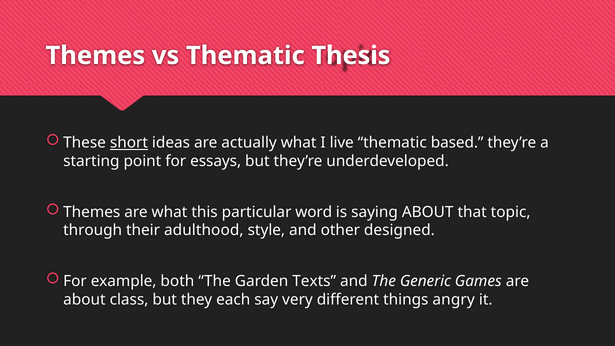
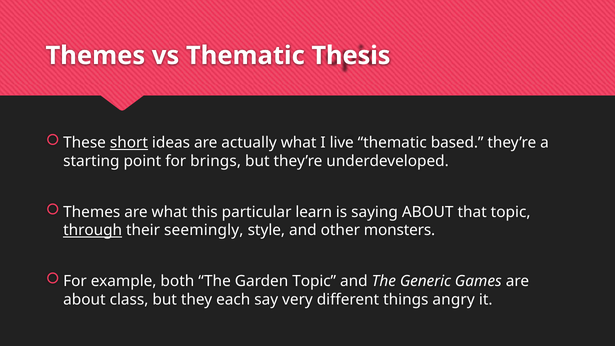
essays: essays -> brings (216, 161)
word: word -> learn (314, 212)
through underline: none -> present (93, 230)
adulthood: adulthood -> seemingly (204, 230)
designed: designed -> monsters (400, 230)
Garden Texts: Texts -> Topic (314, 281)
